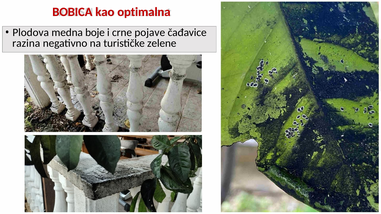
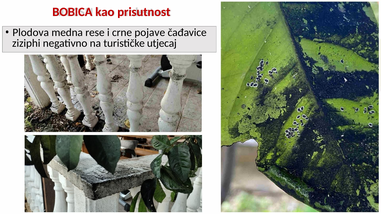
optimalna: optimalna -> prisutnost (144, 12)
boje: boje -> rese (95, 33)
razina: razina -> ziziphi (26, 43)
zelene: zelene -> utjecaj (162, 43)
